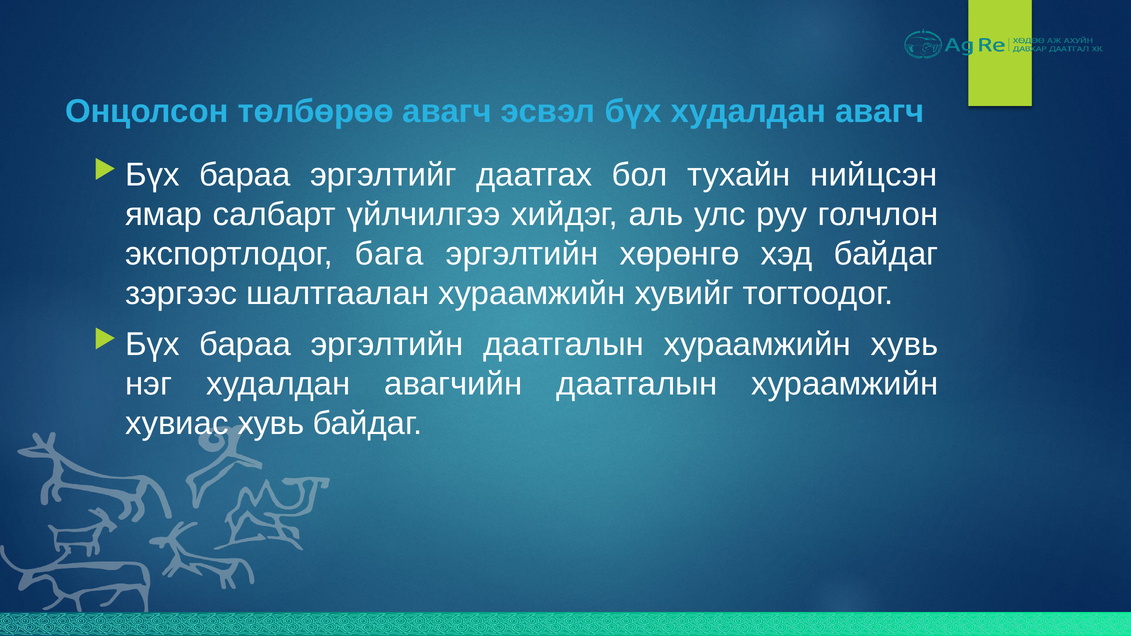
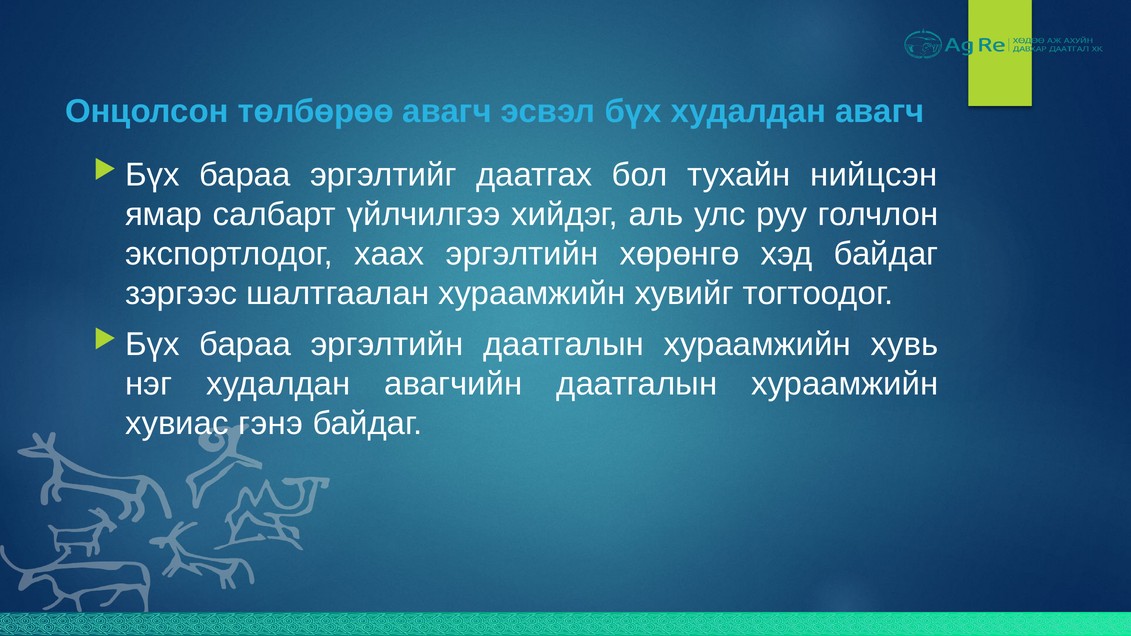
бага: бага -> хаах (389, 254)
хувиас хувь: хувь -> гэнэ (271, 424)
